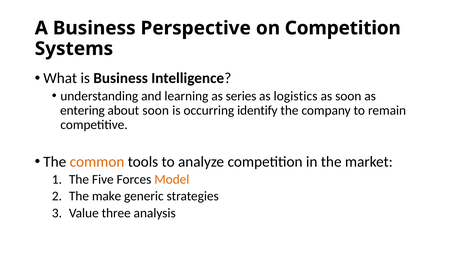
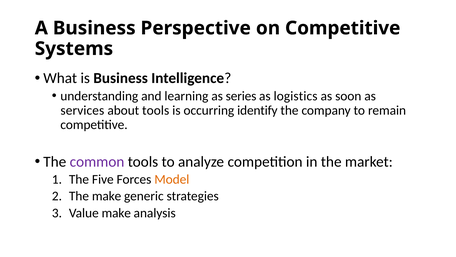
on Competition: Competition -> Competitive (343, 28)
entering: entering -> services (82, 110)
about soon: soon -> tools (156, 110)
common colour: orange -> purple (97, 161)
Value three: three -> make (116, 213)
